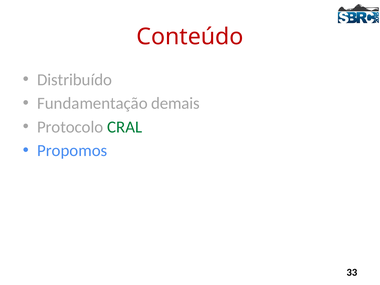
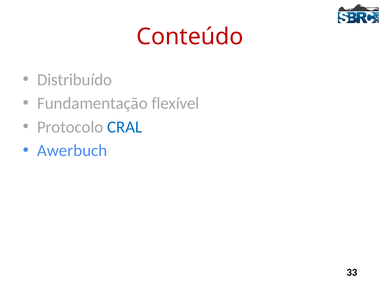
demais: demais -> flexível (175, 103)
CRAL colour: green -> blue (125, 127)
Propomos: Propomos -> Awerbuch (72, 151)
